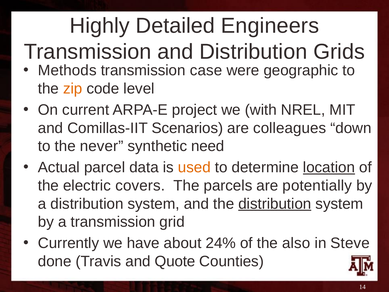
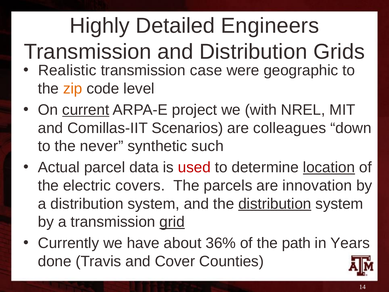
Methods: Methods -> Realistic (67, 70)
current underline: none -> present (86, 110)
need: need -> such (208, 146)
used colour: orange -> red (194, 167)
potentially: potentially -> innovation (317, 185)
grid underline: none -> present (172, 222)
24%: 24% -> 36% (221, 243)
also: also -> path (296, 243)
Steve: Steve -> Years (350, 243)
Quote: Quote -> Cover (175, 261)
